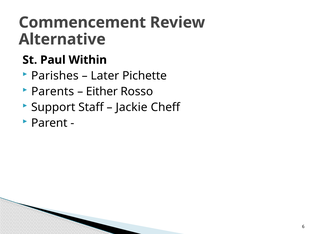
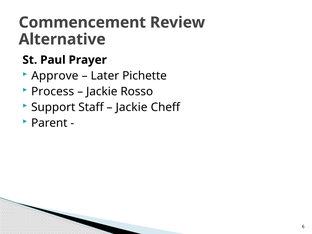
Within: Within -> Prayer (88, 60)
Parishes: Parishes -> Approve (55, 76)
Parents: Parents -> Process (53, 91)
Either: Either -> Jackie (102, 91)
